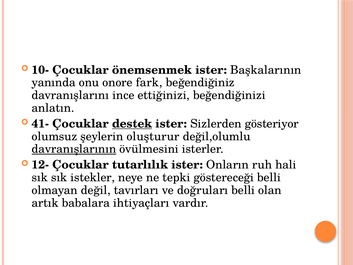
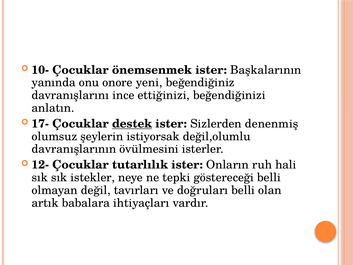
fark: fark -> yeni (149, 83)
41-: 41- -> 17- (40, 124)
gösteriyor: gösteriyor -> denenmiş (272, 124)
oluşturur: oluşturur -> istiyorsak (153, 136)
davranışlarının underline: present -> none (74, 149)
